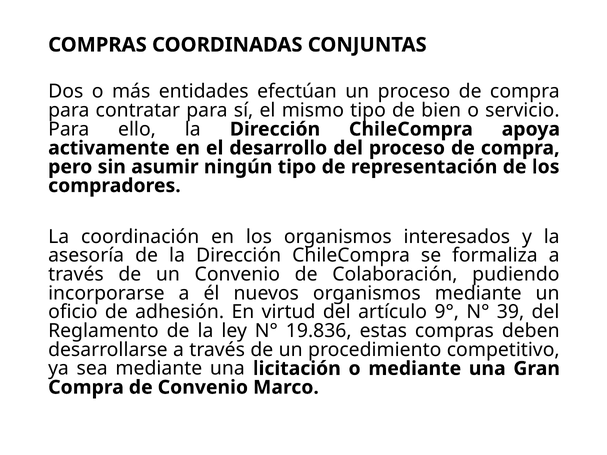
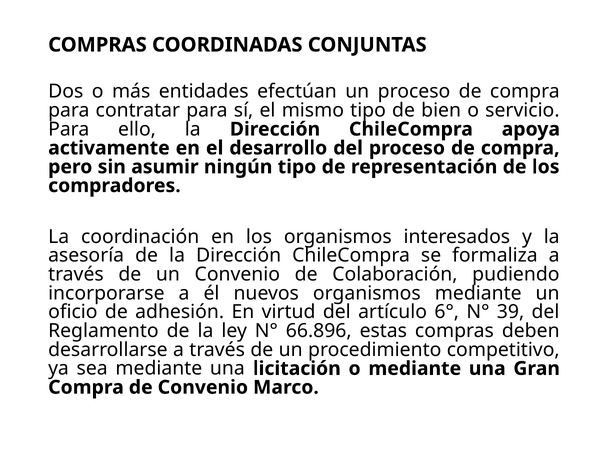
9°: 9° -> 6° (447, 312)
19.836: 19.836 -> 66.896 (319, 331)
